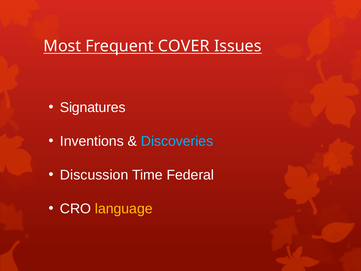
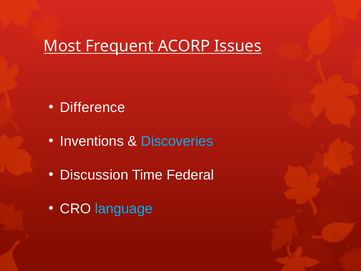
COVER: COVER -> ACORP (184, 46)
Signatures: Signatures -> Difference (93, 107)
language colour: yellow -> light blue (124, 209)
